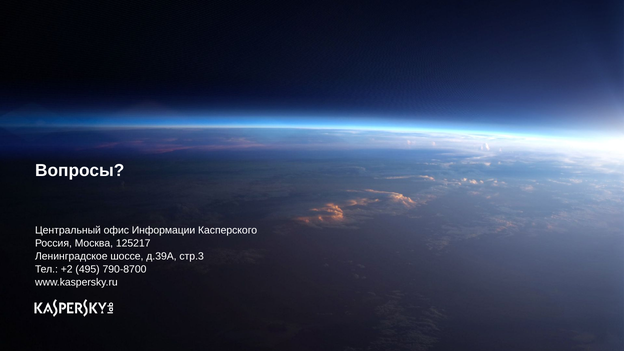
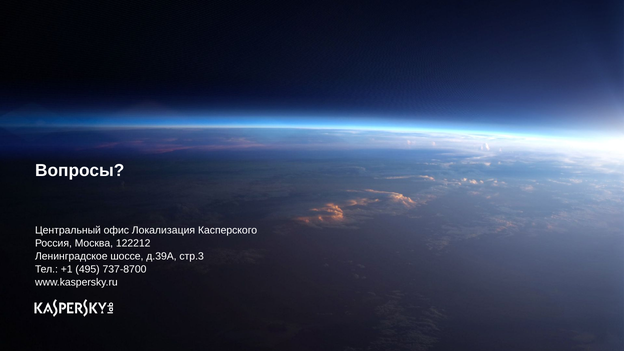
Информации: Информации -> Локализация (163, 230)
125217: 125217 -> 122212 (133, 243)
+2: +2 -> +1 (67, 269)
790-8700: 790-8700 -> 737-8700 (124, 269)
